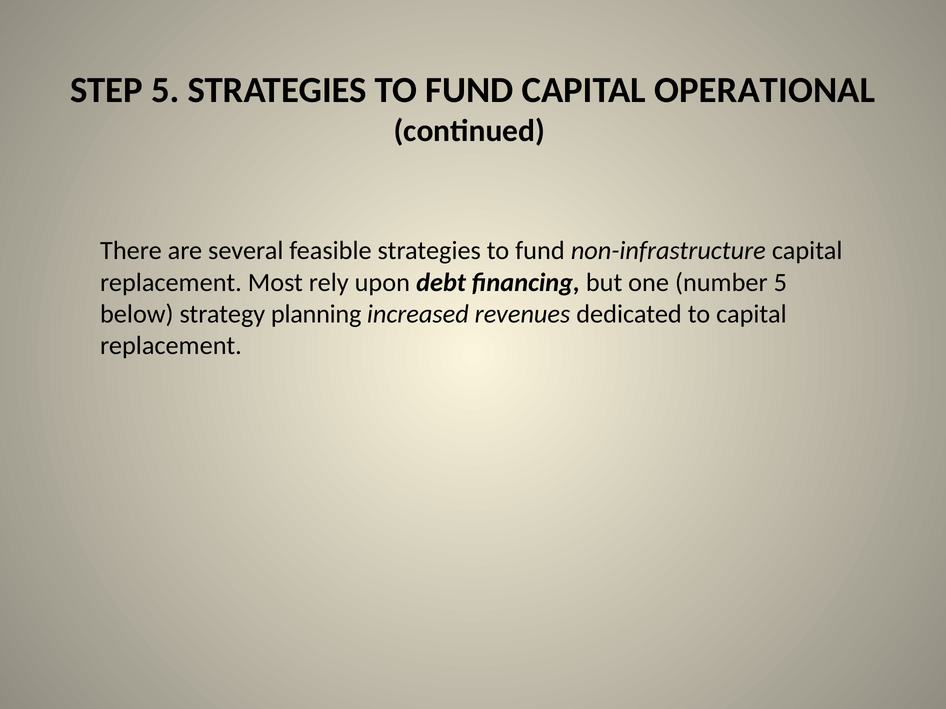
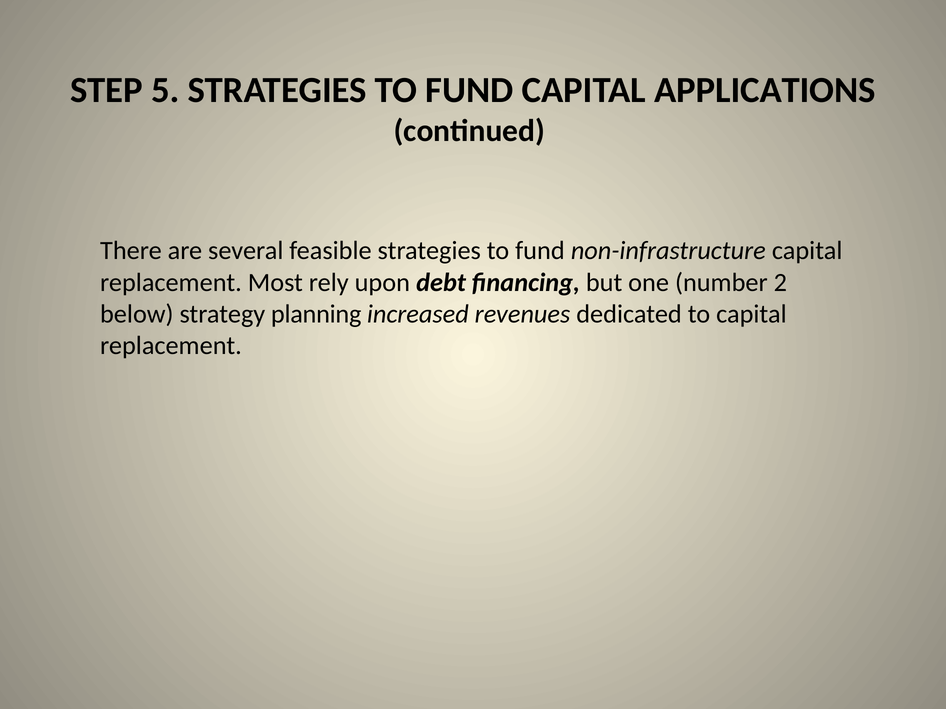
OPERATIONAL: OPERATIONAL -> APPLICATIONS (765, 90)
number 5: 5 -> 2 (780, 283)
